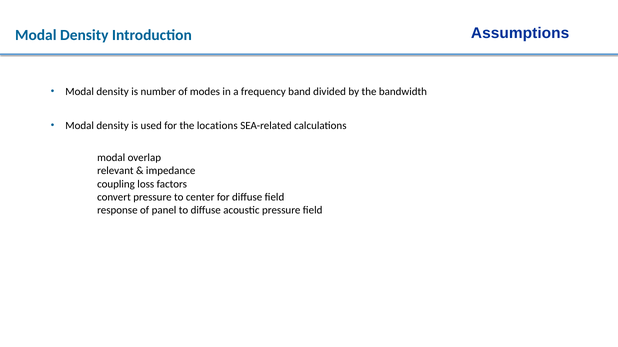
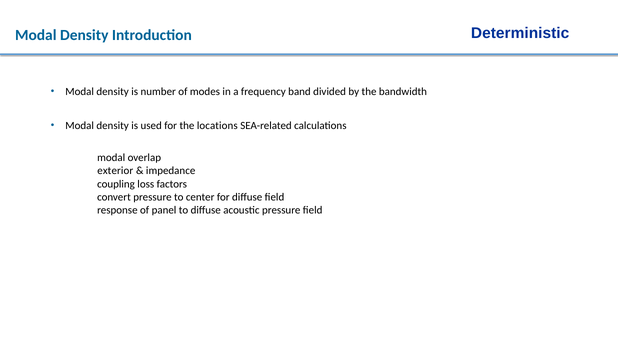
Assumptions: Assumptions -> Deterministic (520, 33)
relevant: relevant -> exterior (115, 171)
